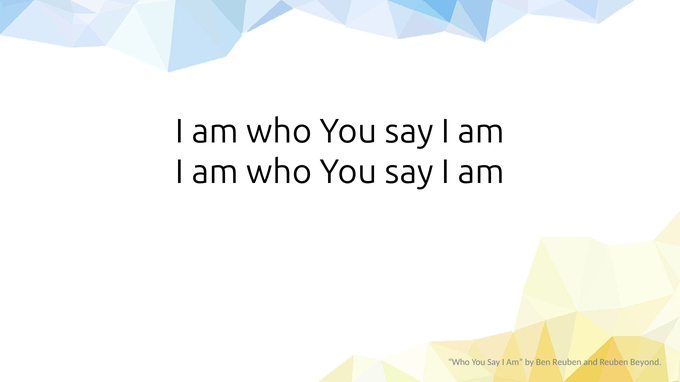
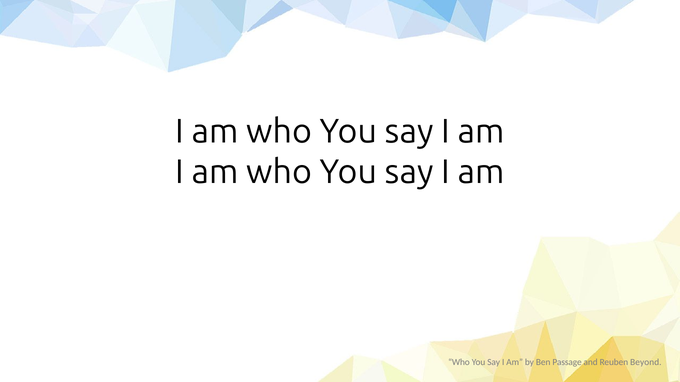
Ben Reuben: Reuben -> Passage (567, 363)
